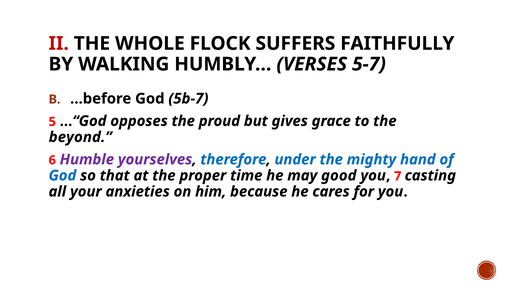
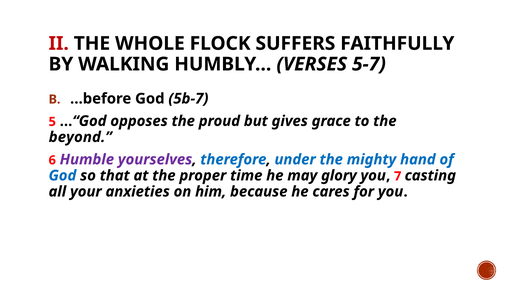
good: good -> glory (339, 175)
